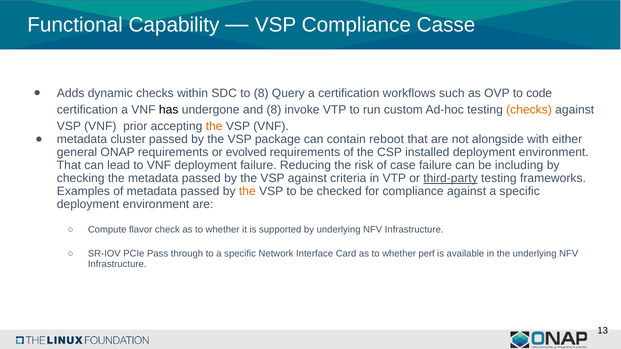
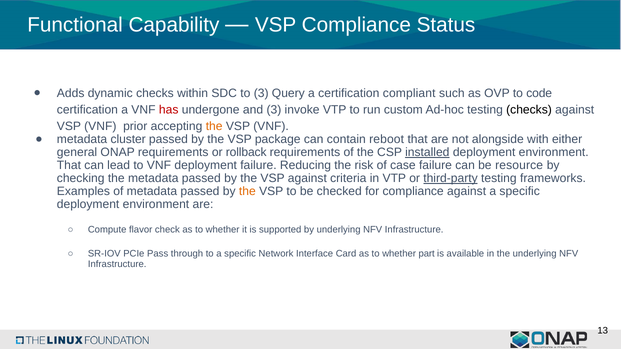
Casse: Casse -> Status (446, 25)
to 8: 8 -> 3 (261, 93)
workflows: workflows -> compliant (409, 93)
has colour: black -> red (169, 110)
and 8: 8 -> 3 (274, 110)
checks colour: orange -> black (529, 110)
evolved: evolved -> rollback (246, 152)
installed underline: none -> present (427, 152)
including: including -> resource (519, 165)
perf: perf -> part (427, 254)
